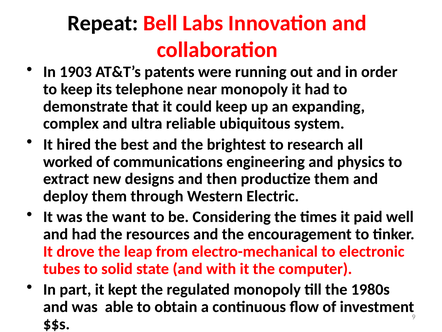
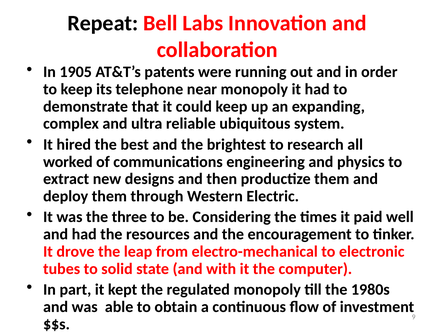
1903: 1903 -> 1905 (76, 72)
want: want -> three (129, 217)
